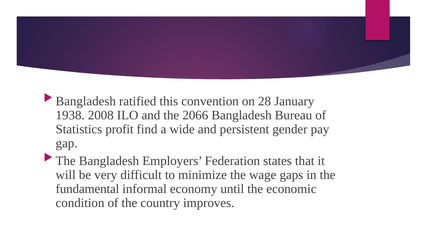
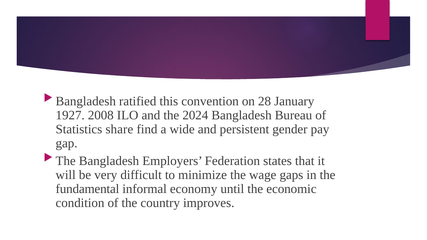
1938: 1938 -> 1927 (70, 115)
2066: 2066 -> 2024 (195, 115)
profit: profit -> share (119, 129)
